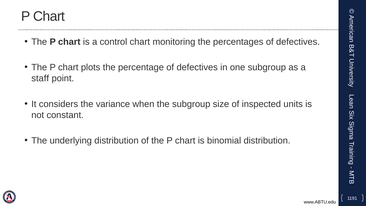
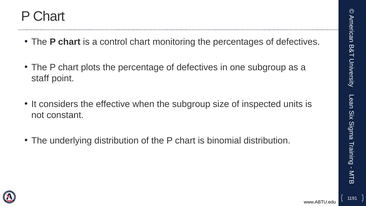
variance: variance -> effective (113, 104)
